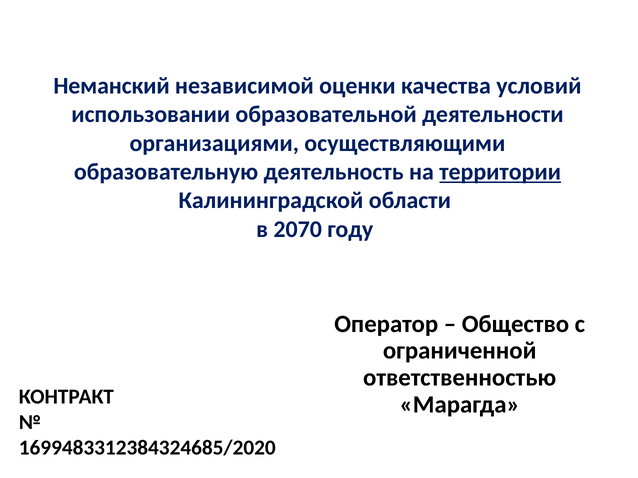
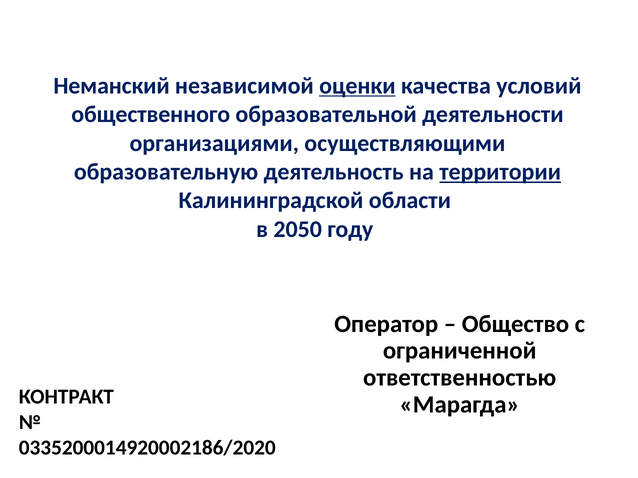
оценки underline: none -> present (357, 86)
использовании: использовании -> общественного (151, 115)
2070: 2070 -> 2050 (298, 229)
1699483312384324685/2020: 1699483312384324685/2020 -> 0335200014920002186/2020 (147, 448)
